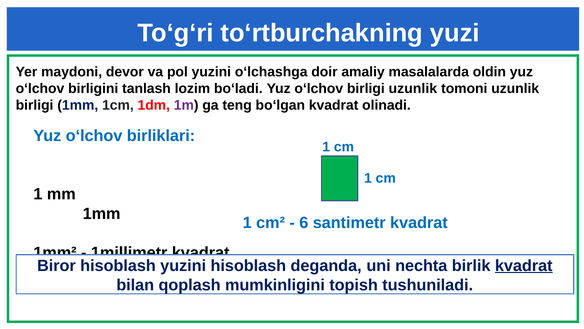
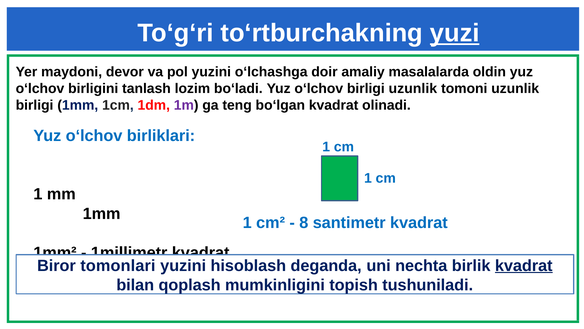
yuzi underline: none -> present (455, 33)
6: 6 -> 8 (304, 222)
Biror hisoblash: hisoblash -> tomonlari (118, 265)
